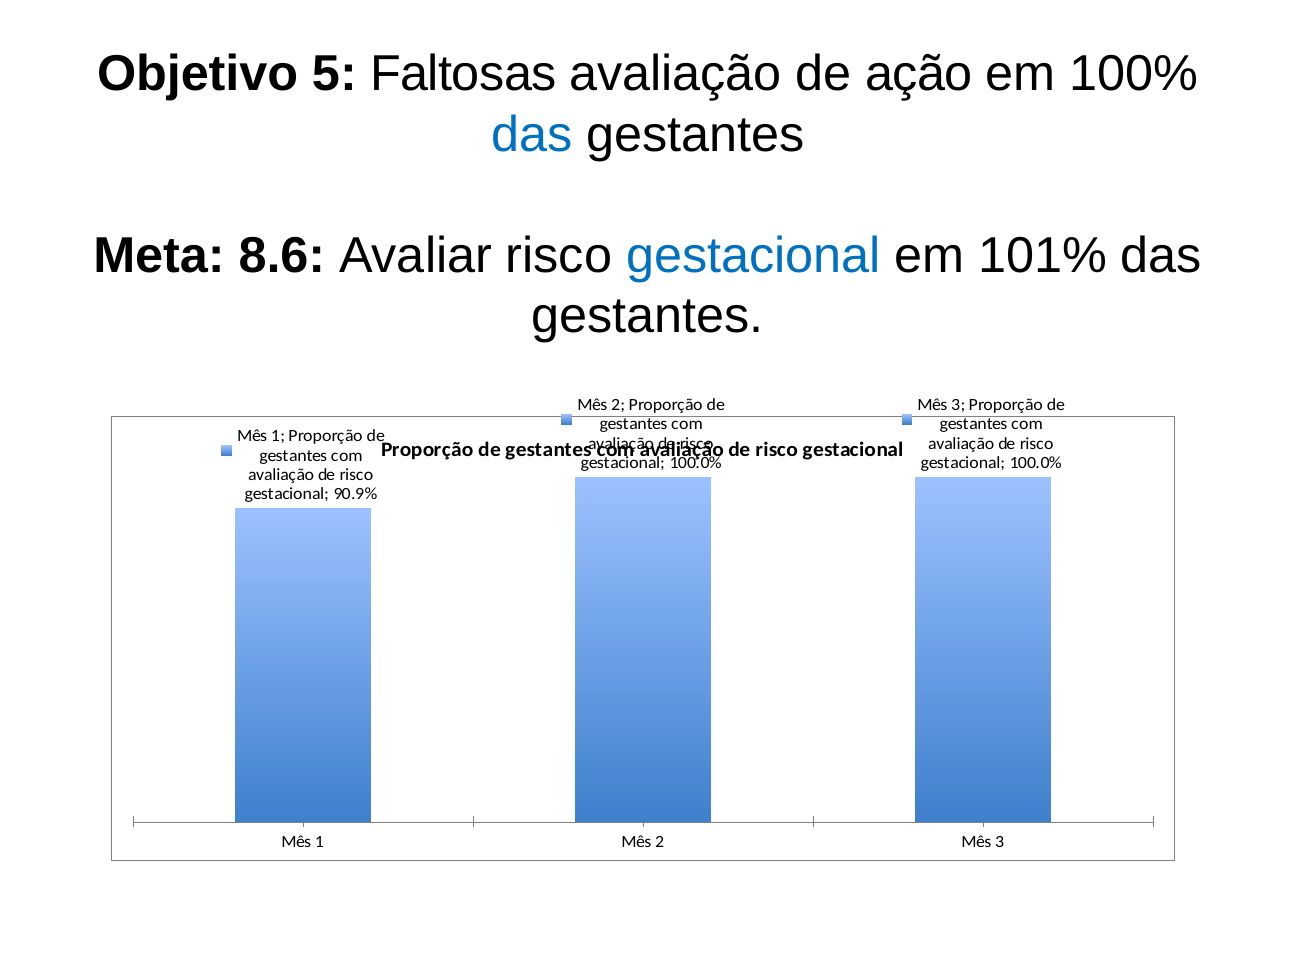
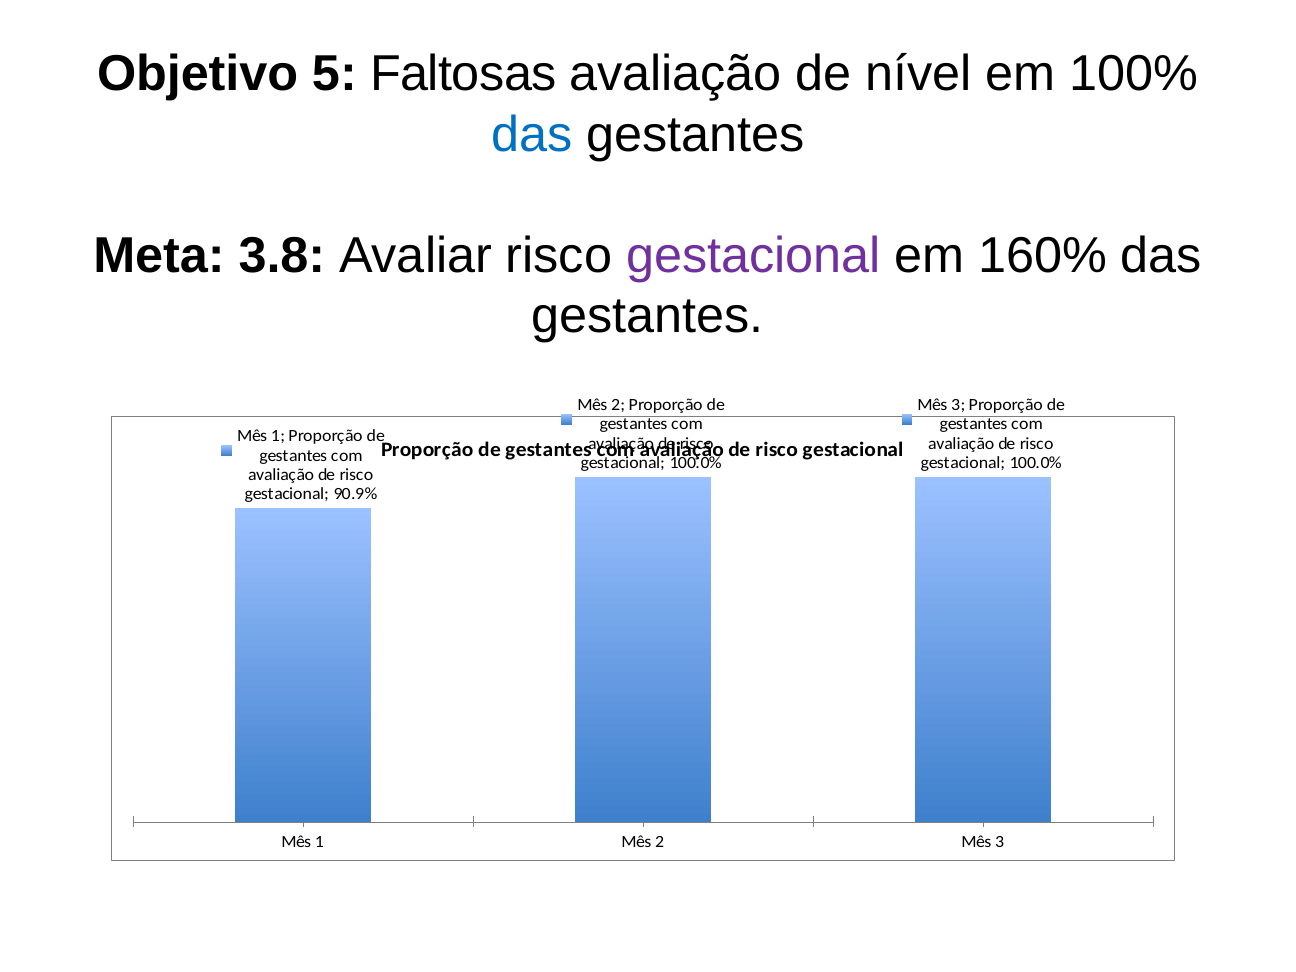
ação: ação -> nível (919, 74)
8.6: 8.6 -> 3.8 (282, 256)
gestacional colour: blue -> purple (753, 256)
101%: 101% -> 160% (1043, 256)
